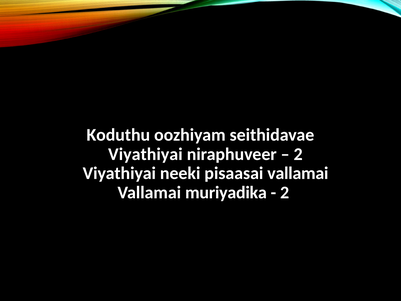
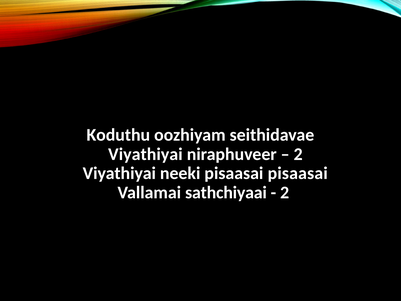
pisaasai vallamai: vallamai -> pisaasai (298, 173)
muriyadika: muriyadika -> sathchiyaai (226, 193)
